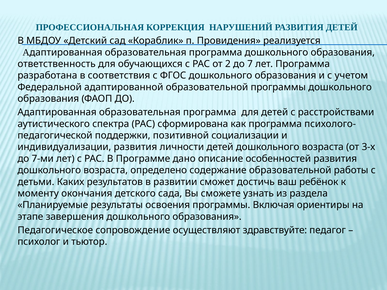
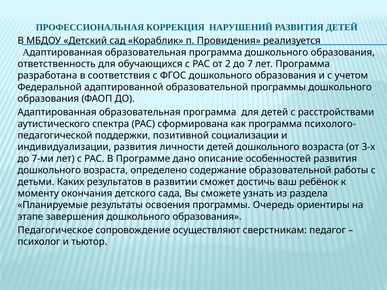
Включая: Включая -> Очередь (274, 205)
здравствуйте: здравствуйте -> сверстникам (275, 230)
